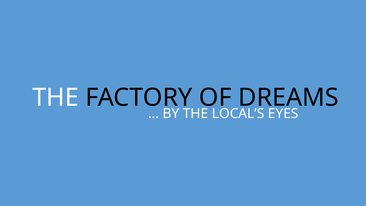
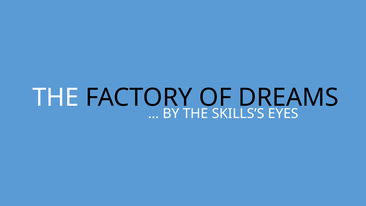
LOCAL’S: LOCAL’S -> SKILLS’S (238, 113)
